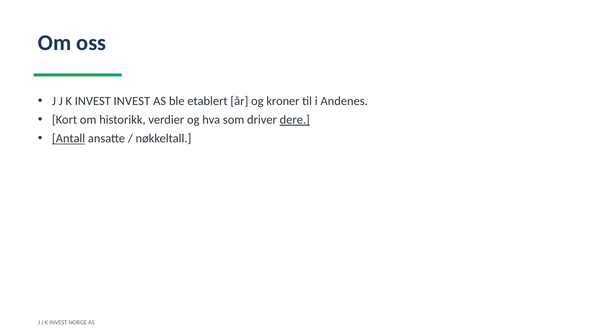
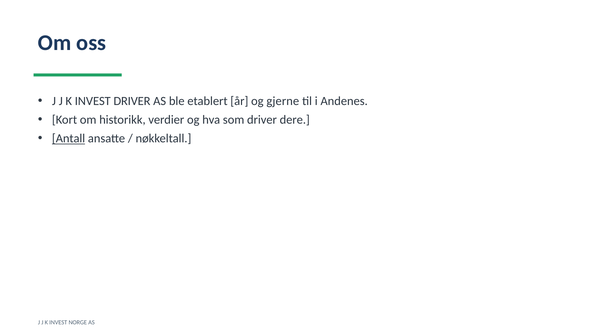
INVEST INVEST: INVEST -> DRIVER (132, 101)
kroner: kroner -> gjerne (283, 101)
dere underline: present -> none (295, 120)
